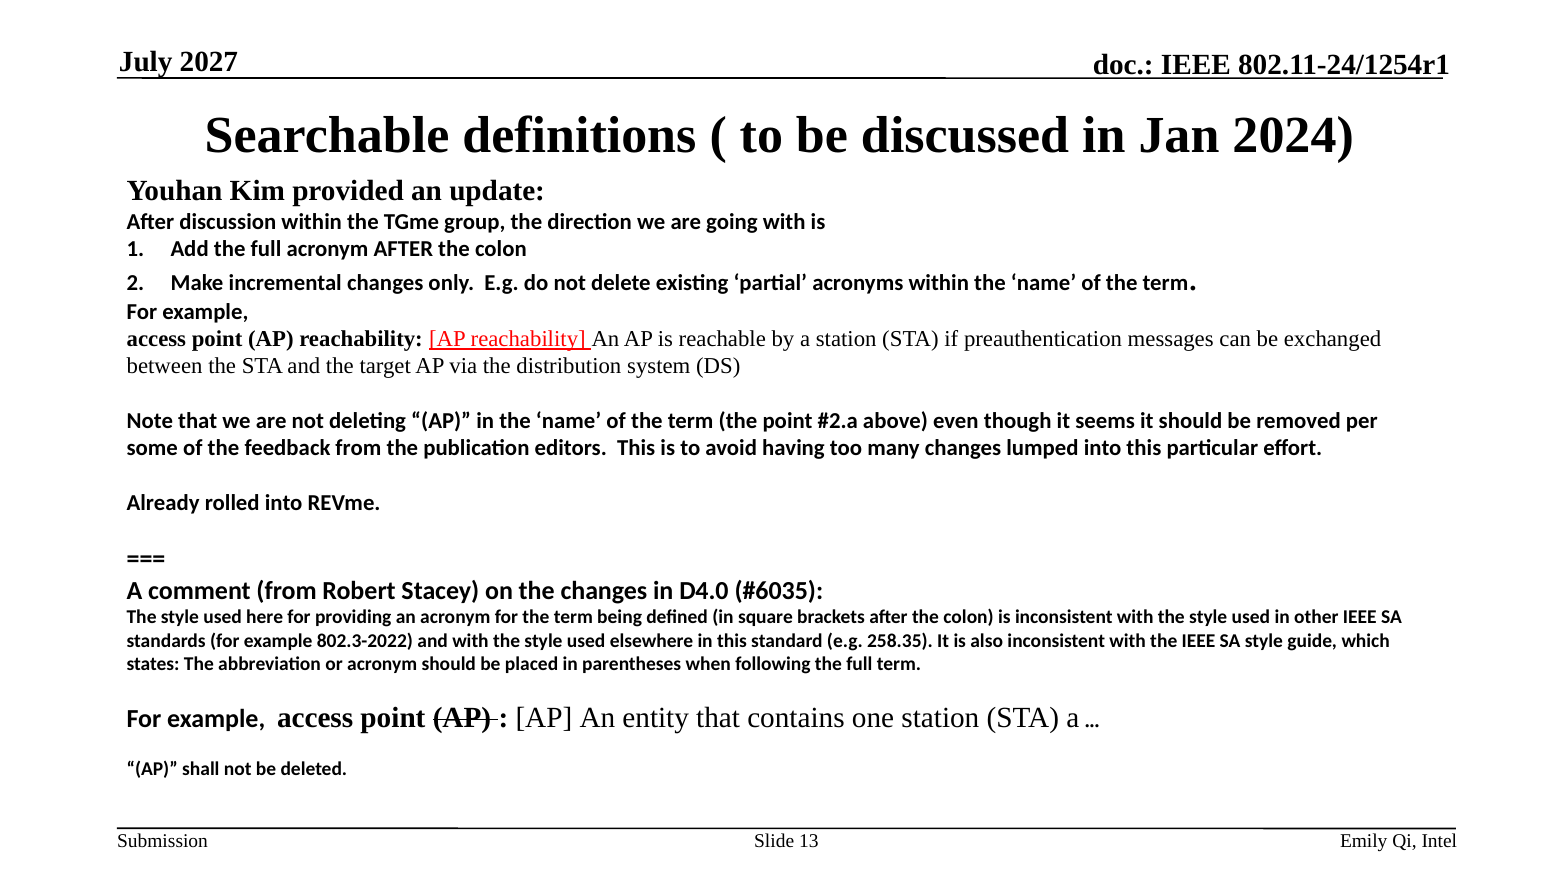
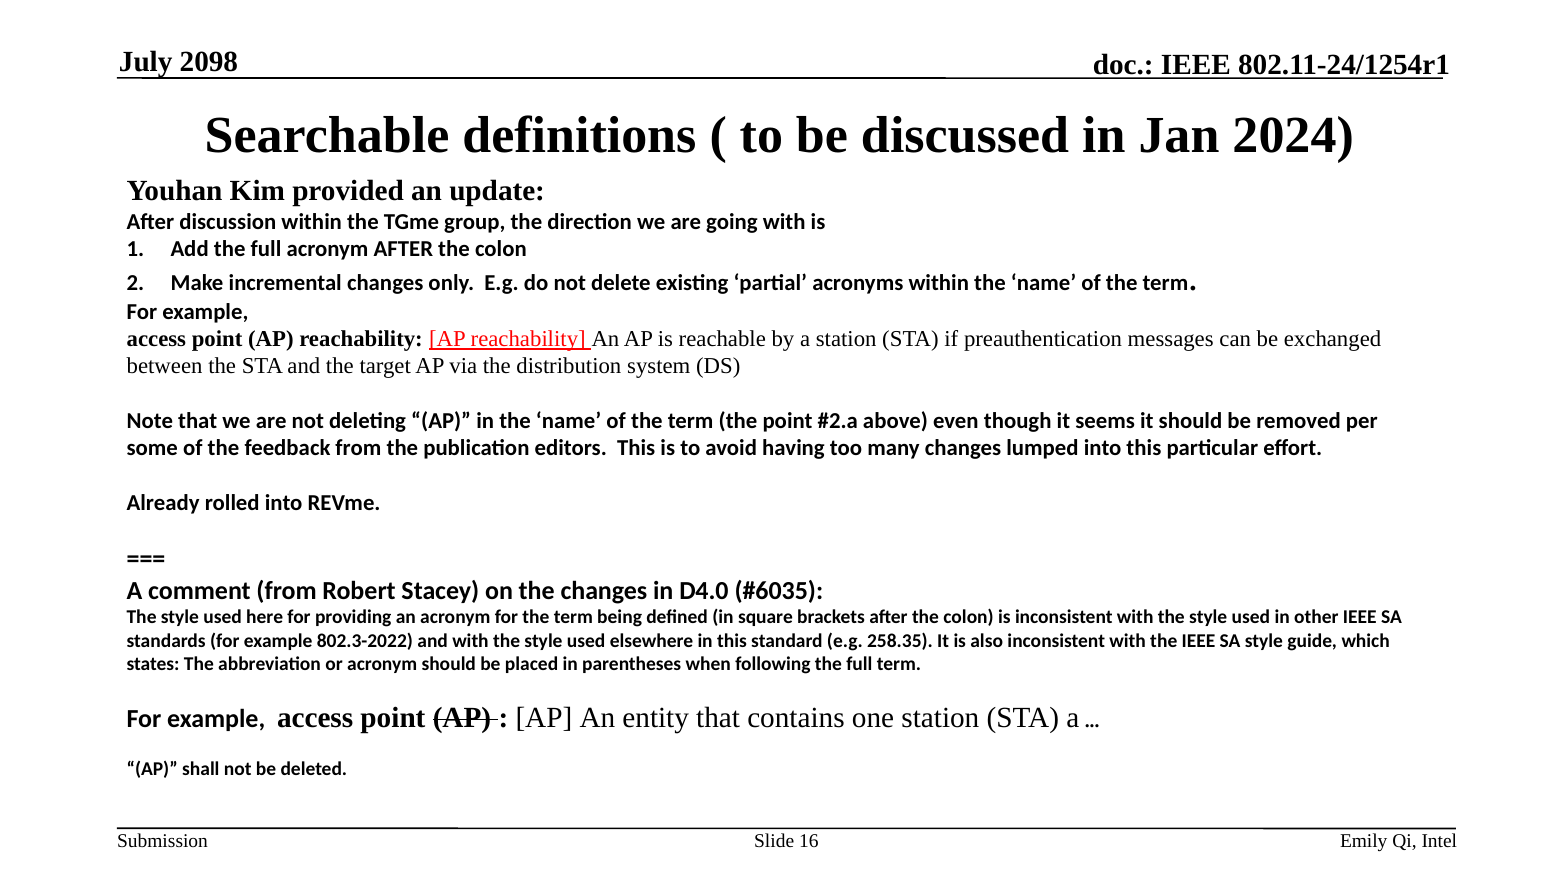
2027: 2027 -> 2098 (209, 62)
13: 13 -> 16 (809, 842)
